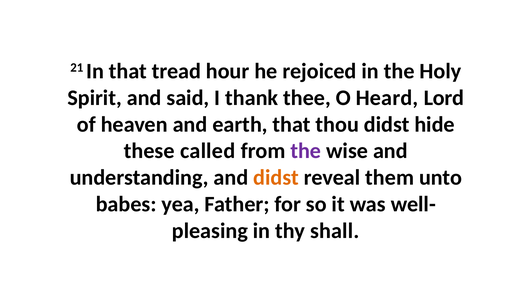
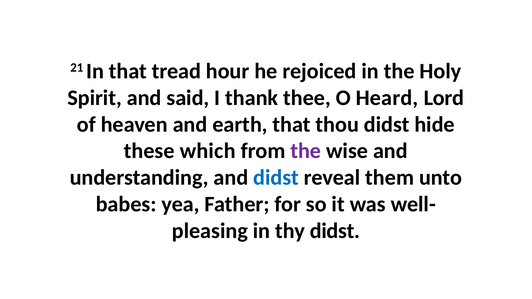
called: called -> which (208, 151)
didst colour: orange -> blue (276, 178)
thy shall: shall -> didst (335, 231)
